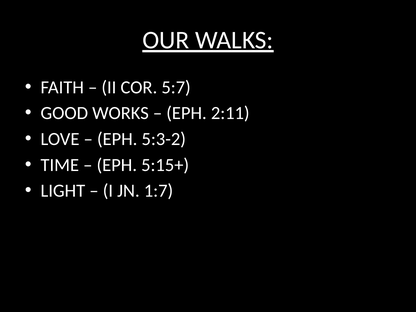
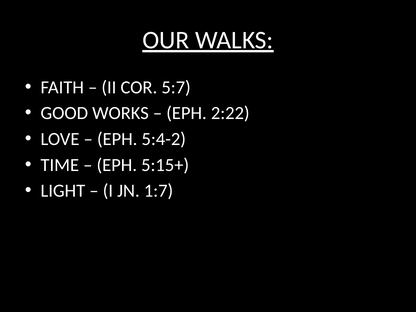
2:11: 2:11 -> 2:22 (230, 113)
5:3-2: 5:3-2 -> 5:4-2 (164, 139)
